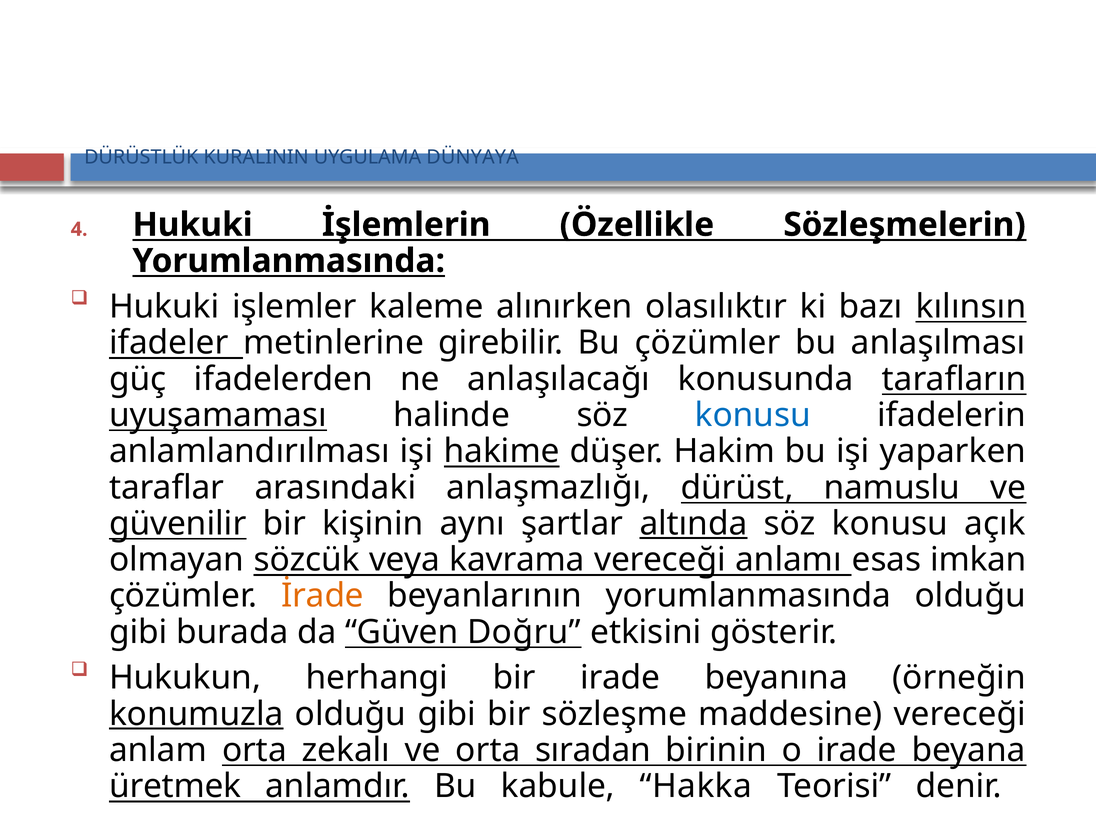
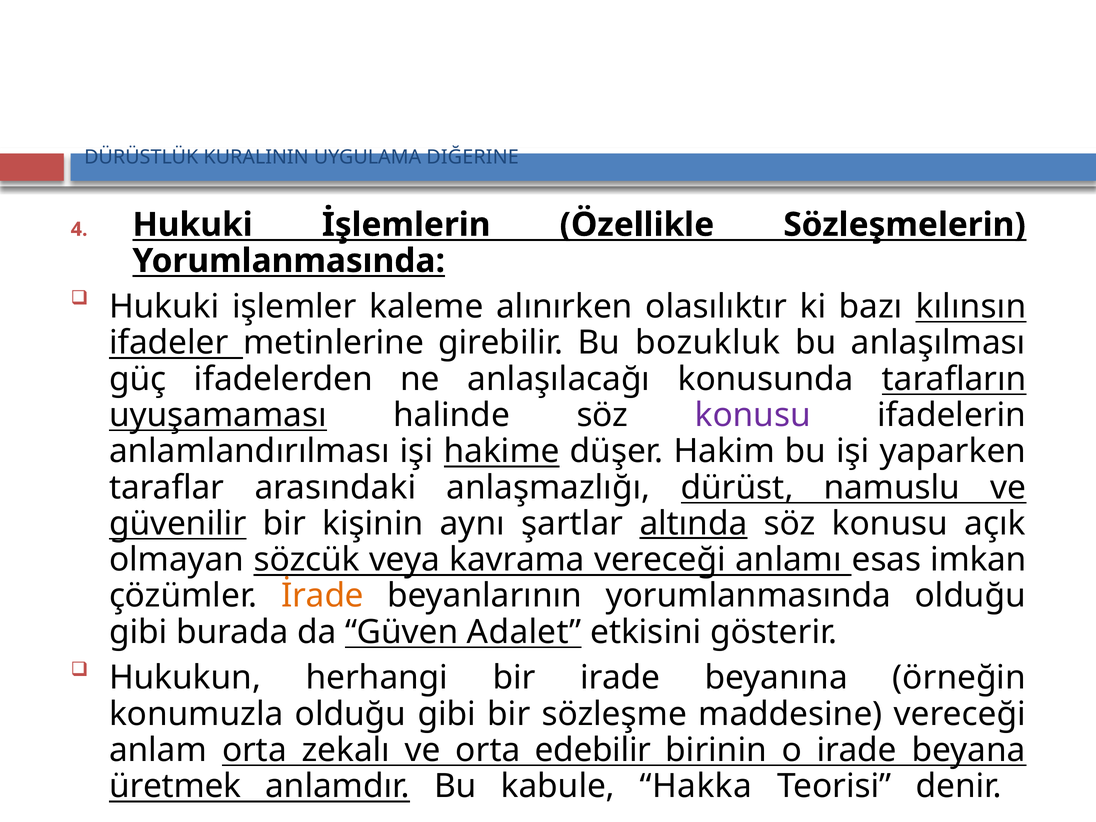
DÜNYAYA: DÜNYAYA -> DIĞERINE (473, 157)
Bu çözümler: çözümler -> bozukluk (708, 343)
konusu colour: blue -> purple (753, 415)
Doğru: Doğru -> Adalet (524, 632)
konumuzla underline: present -> none (196, 714)
sıradan: sıradan -> edebilir (593, 750)
